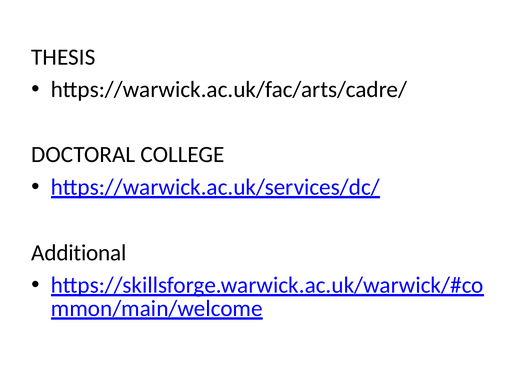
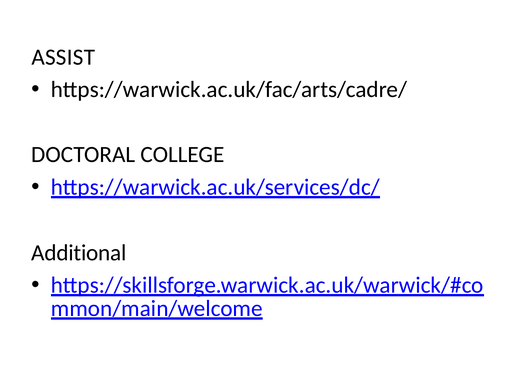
THESIS: THESIS -> ASSIST (63, 57)
